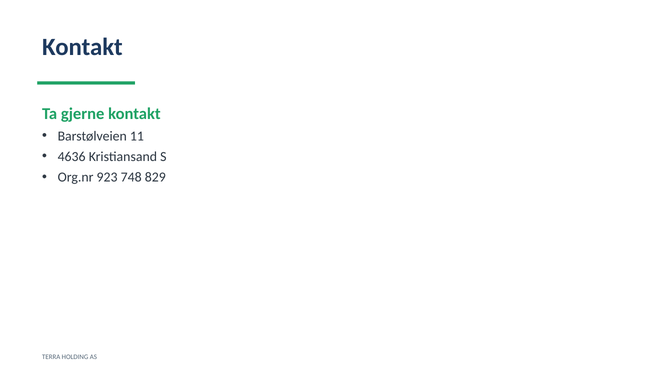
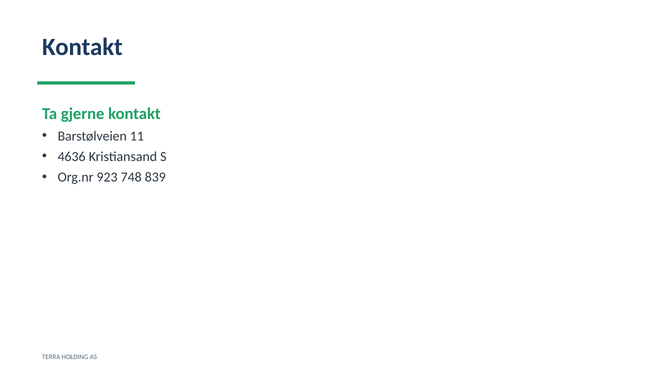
829: 829 -> 839 (155, 178)
